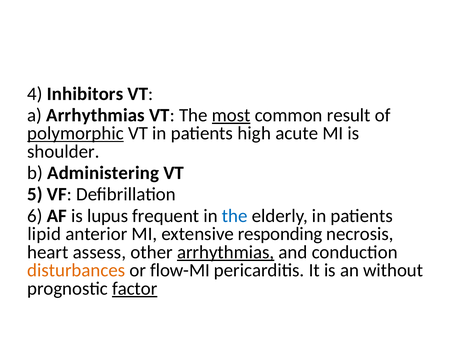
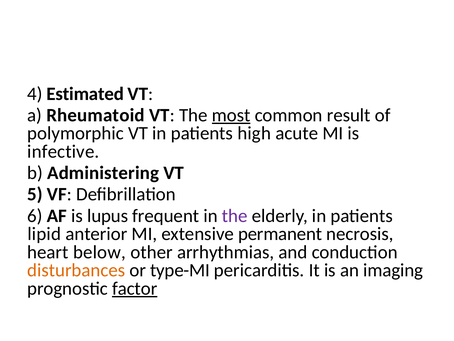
Inhibitors: Inhibitors -> Estimated (85, 94)
a Arrhythmias: Arrhythmias -> Rheumatoid (95, 115)
polymorphic underline: present -> none (76, 133)
shoulder: shoulder -> infective (63, 151)
the colour: blue -> purple (235, 215)
responding: responding -> permanent (280, 234)
assess: assess -> below (99, 252)
arrhythmias underline: present -> none (226, 252)
flow-MI: flow-MI -> type-MI (180, 270)
without: without -> imaging (393, 270)
